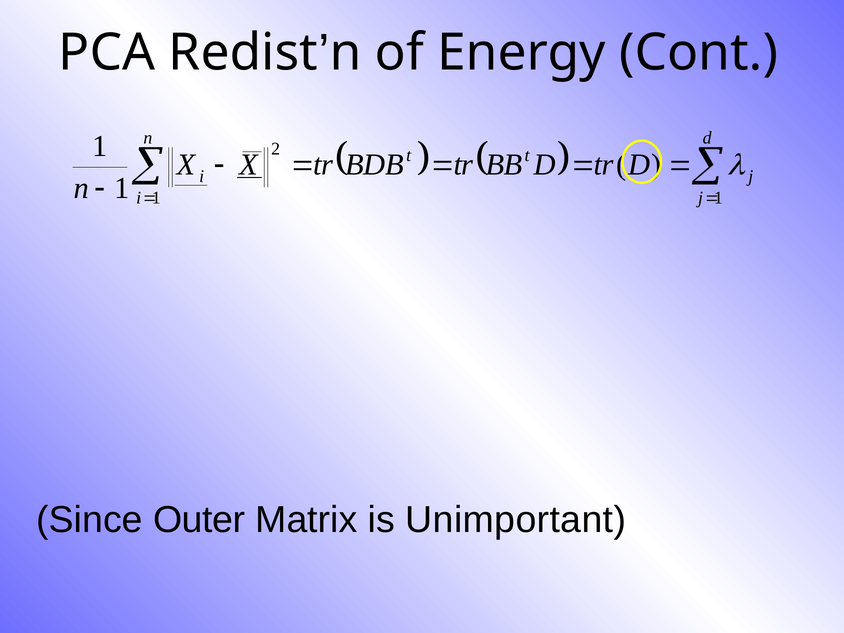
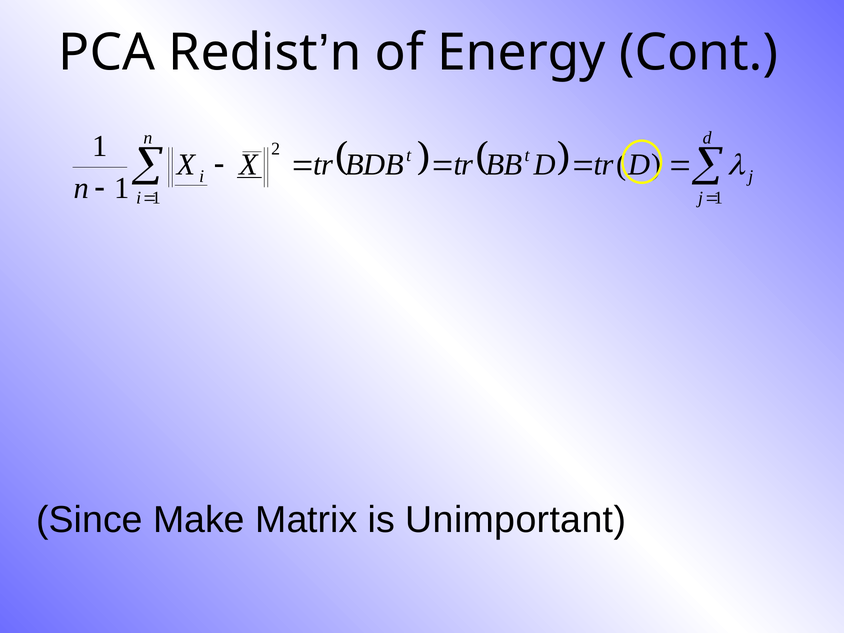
Outer: Outer -> Make (199, 520)
